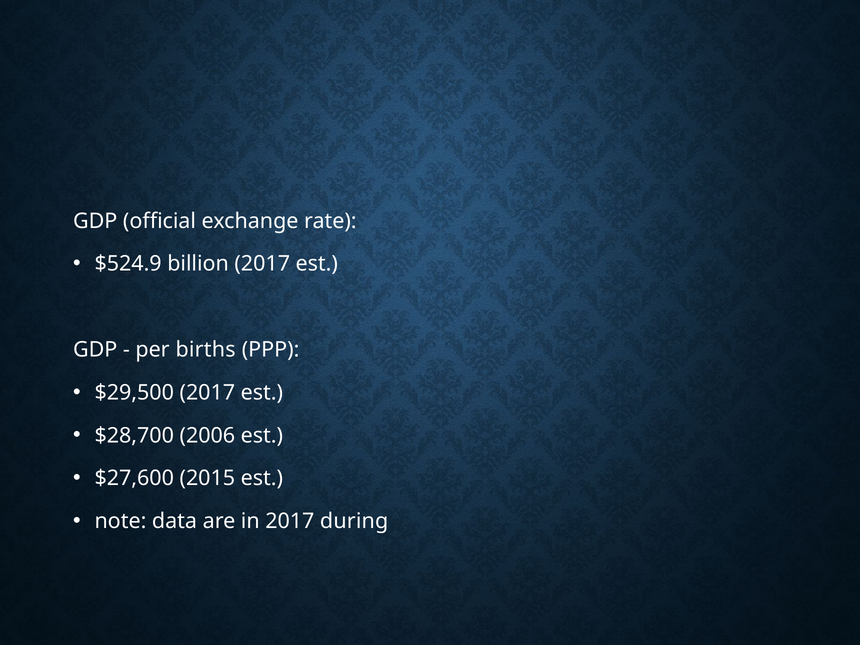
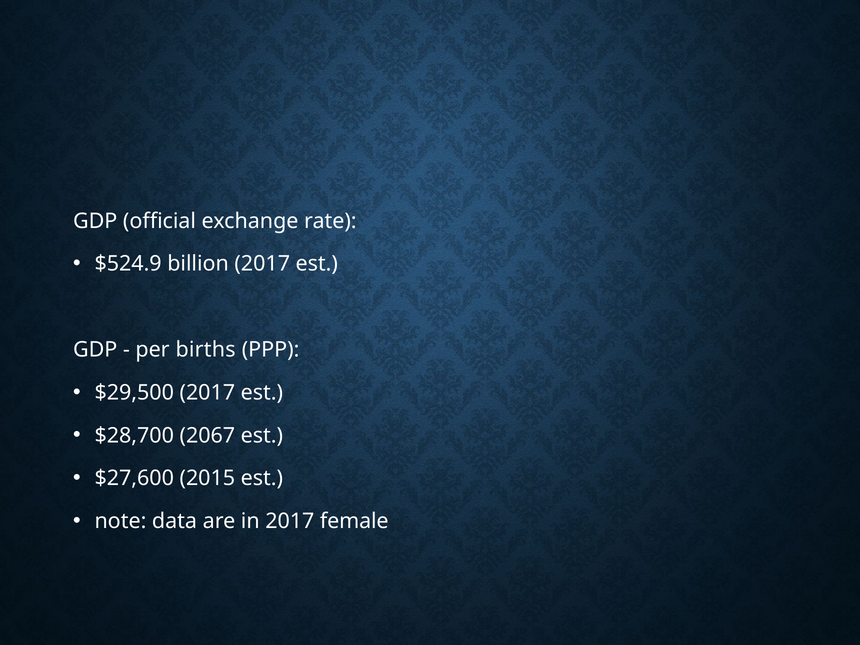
2006: 2006 -> 2067 (207, 435)
during: during -> female (354, 521)
